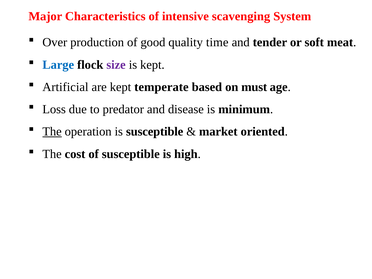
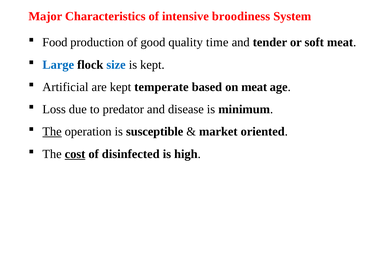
scavenging: scavenging -> broodiness (241, 16)
Over: Over -> Food (55, 42)
size colour: purple -> blue (116, 65)
on must: must -> meat (254, 87)
cost underline: none -> present (75, 154)
of susceptible: susceptible -> disinfected (131, 154)
